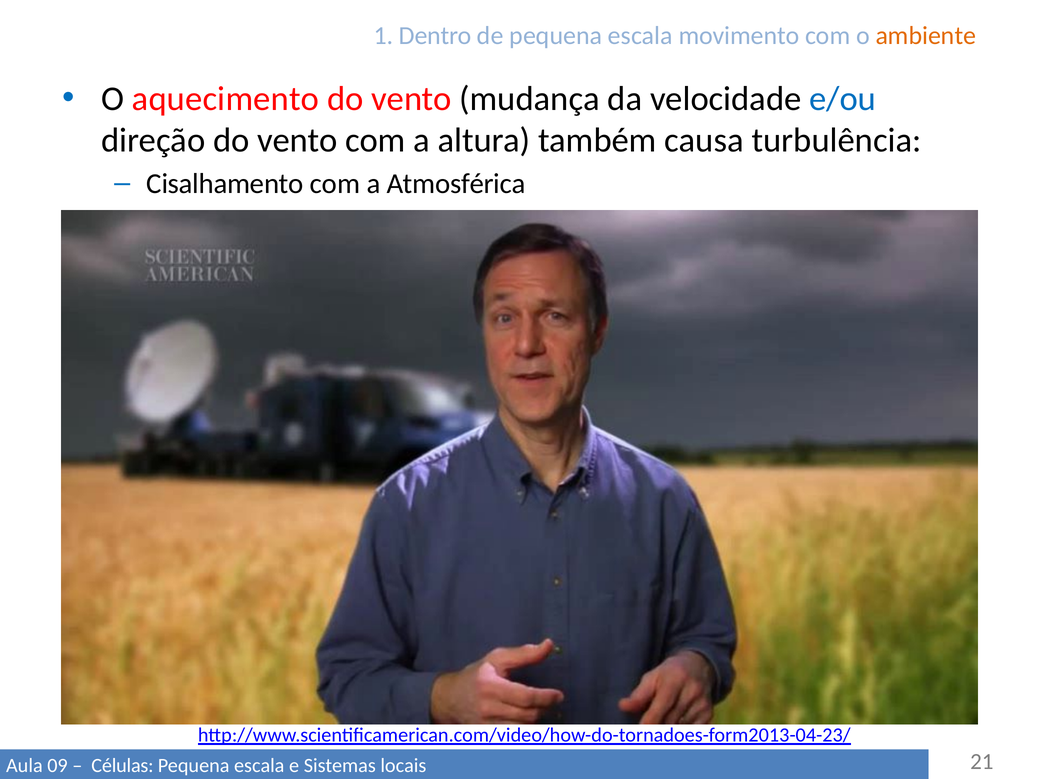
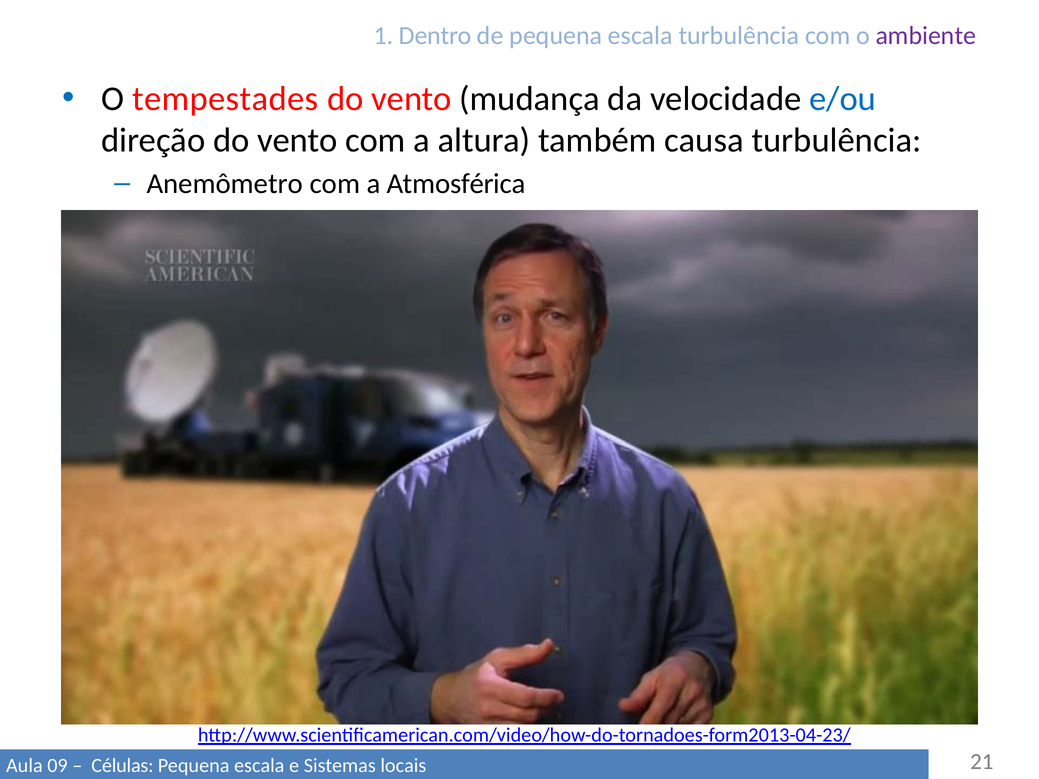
escala movimento: movimento -> turbulência (739, 36)
ambiente colour: orange -> purple (926, 36)
aquecimento: aquecimento -> tempestades (225, 99)
Cisalhamento: Cisalhamento -> Anemômetro (225, 184)
